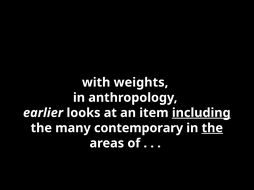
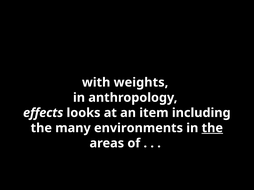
earlier: earlier -> effects (43, 113)
including underline: present -> none (201, 113)
contemporary: contemporary -> environments (139, 128)
